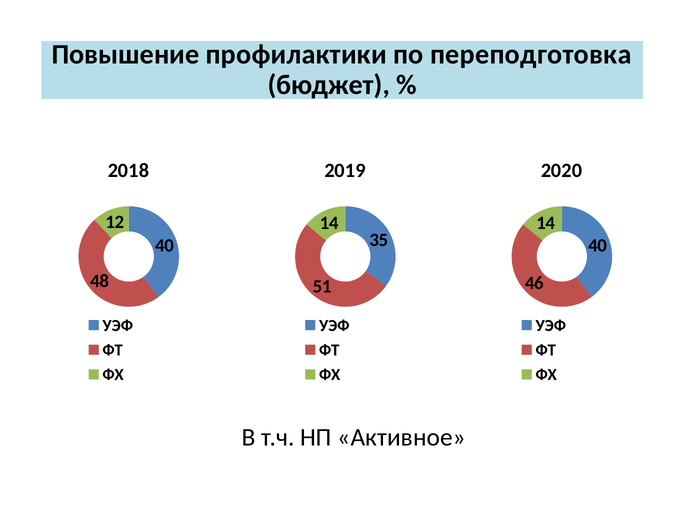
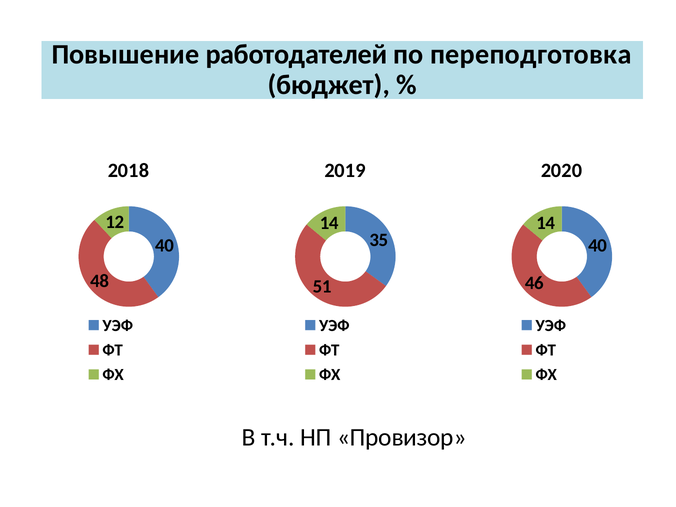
профилактики: профилактики -> работодателей (296, 54)
Активное: Активное -> Провизор (402, 438)
